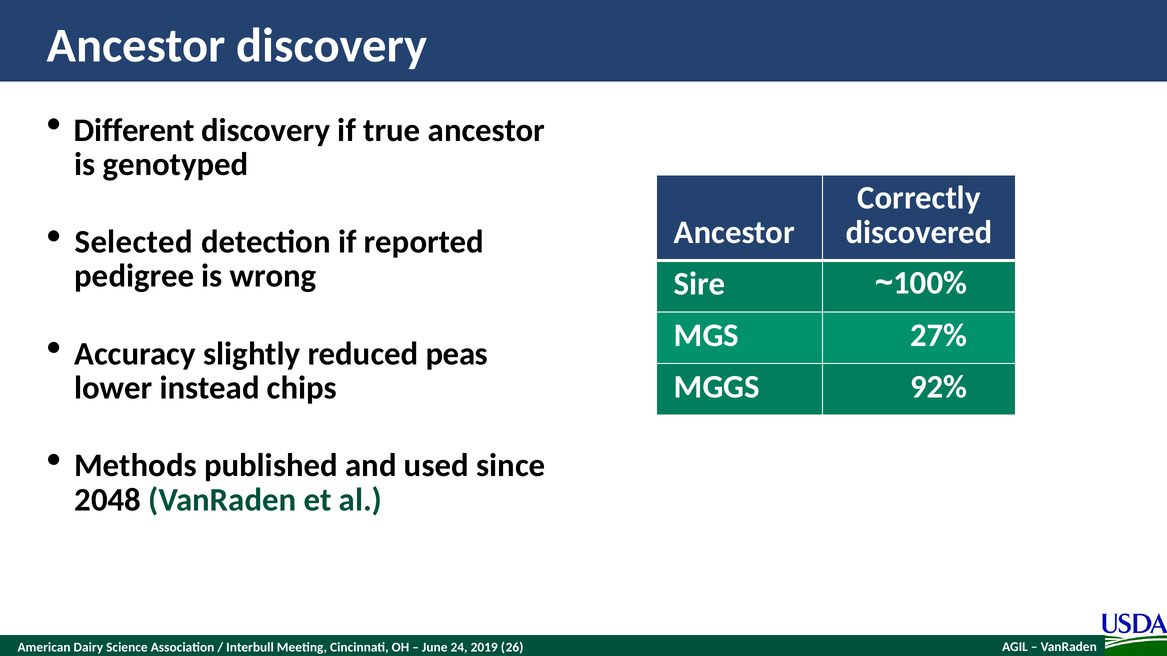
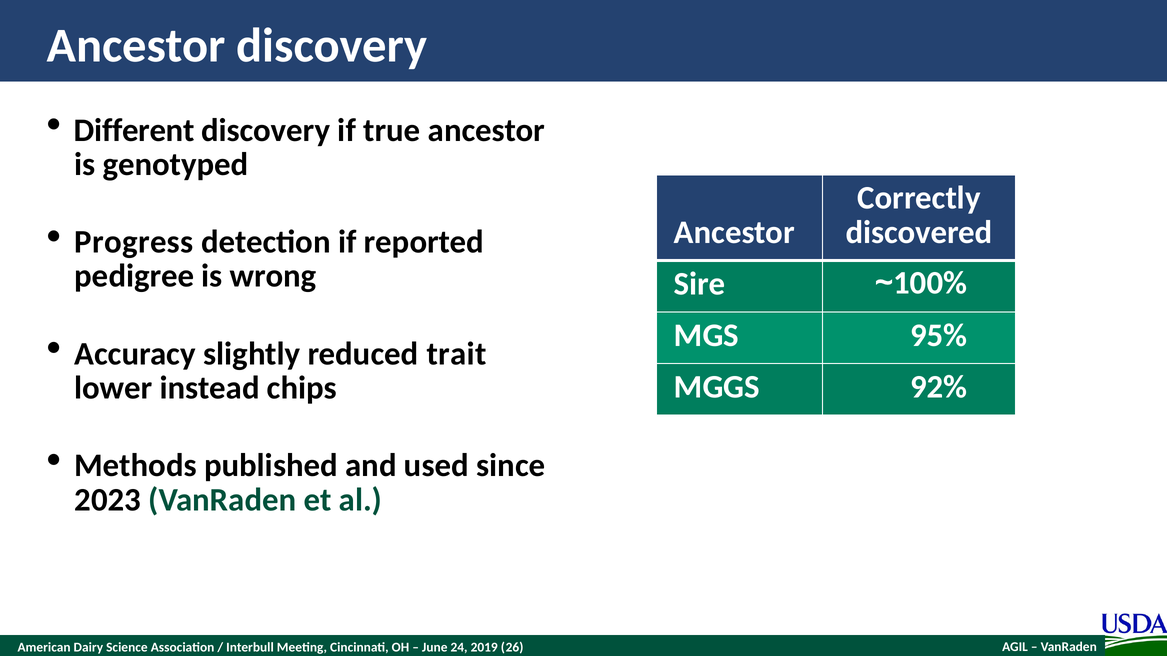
Selected: Selected -> Progress (134, 242)
27%: 27% -> 95% (939, 335)
peas: peas -> trait (456, 354)
2048: 2048 -> 2023 (108, 500)
